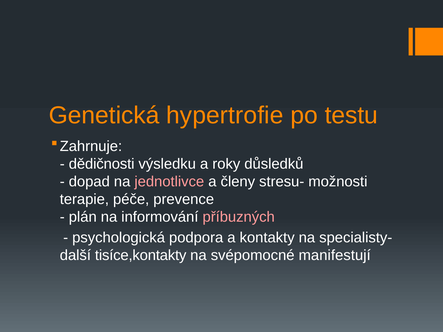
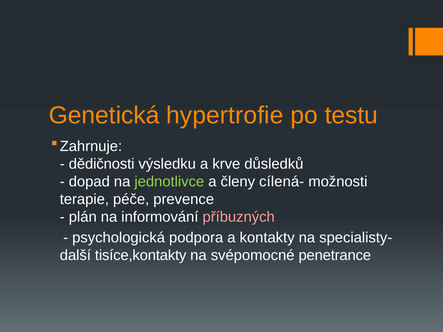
roky: roky -> krve (226, 164)
jednotlivce colour: pink -> light green (169, 182)
stresu-: stresu- -> cílená- (282, 182)
manifestují: manifestují -> penetrance (335, 256)
